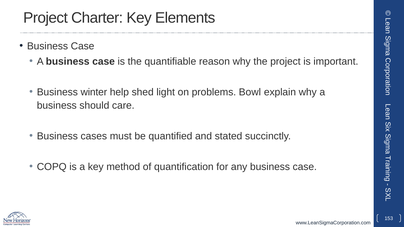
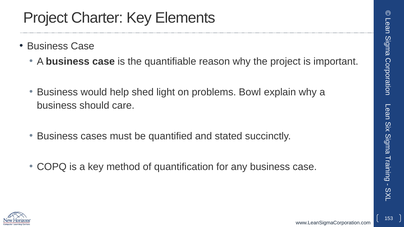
winter: winter -> would (94, 92)
